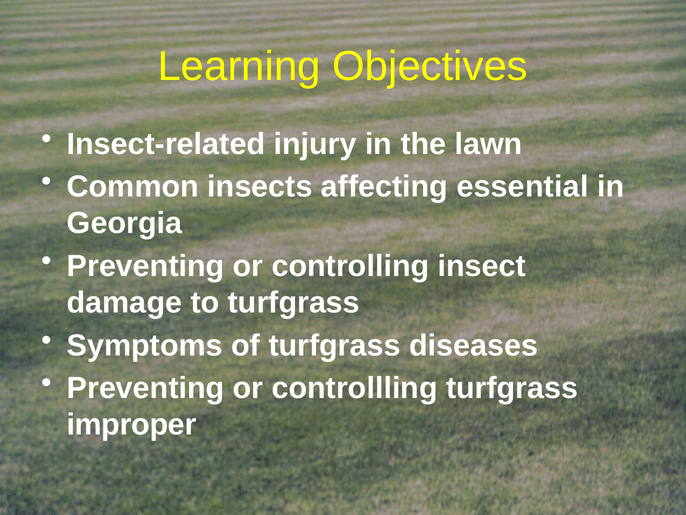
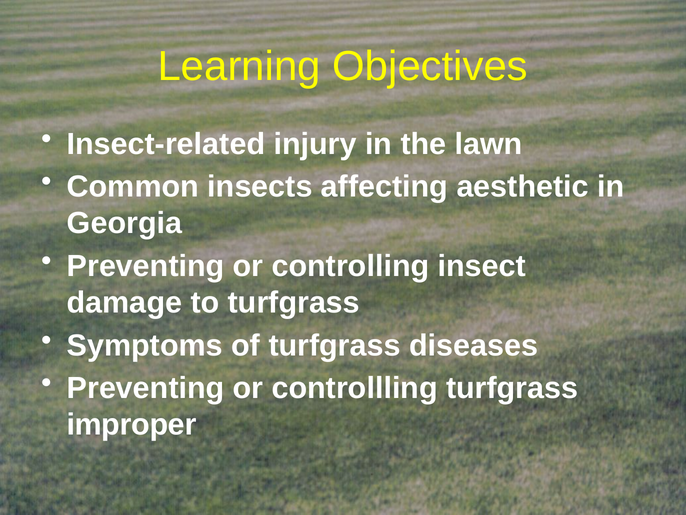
essential: essential -> aesthetic (523, 187)
